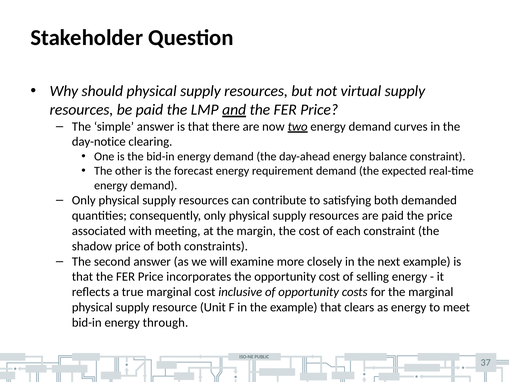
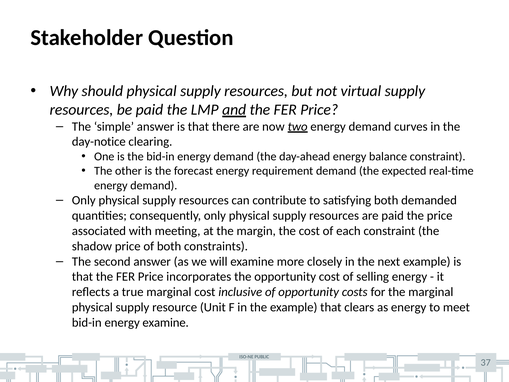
energy through: through -> examine (166, 322)
